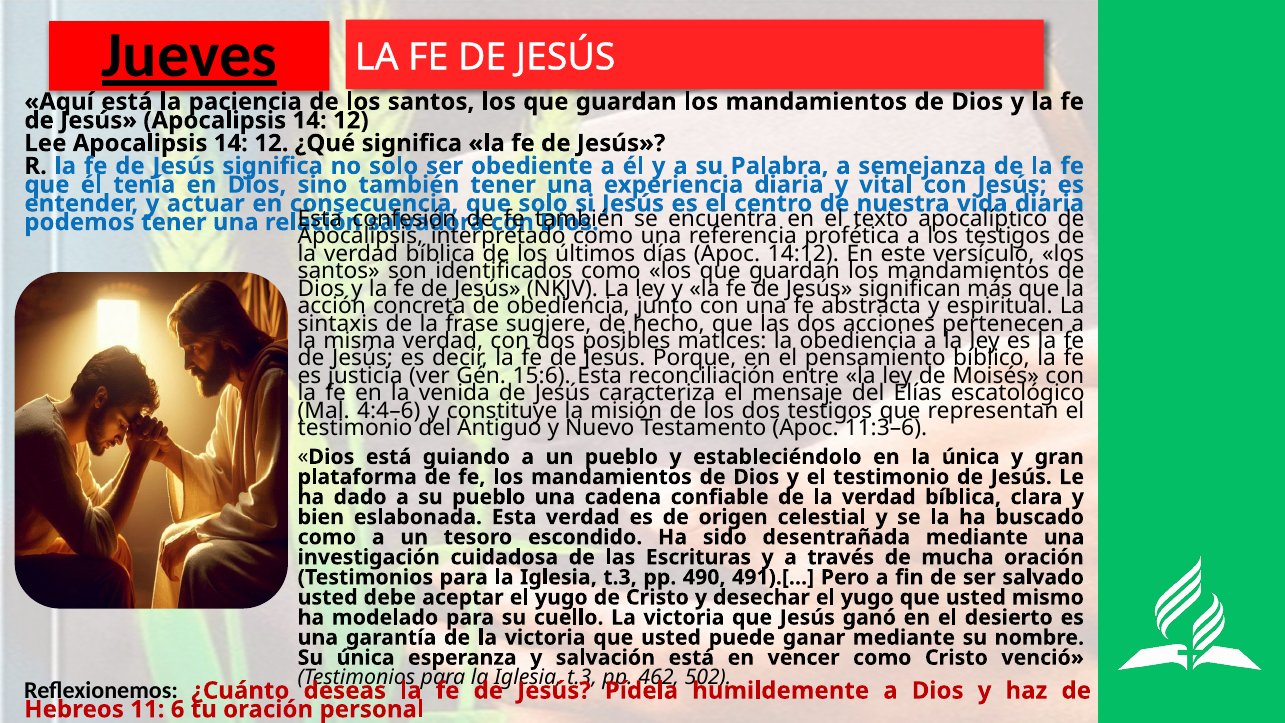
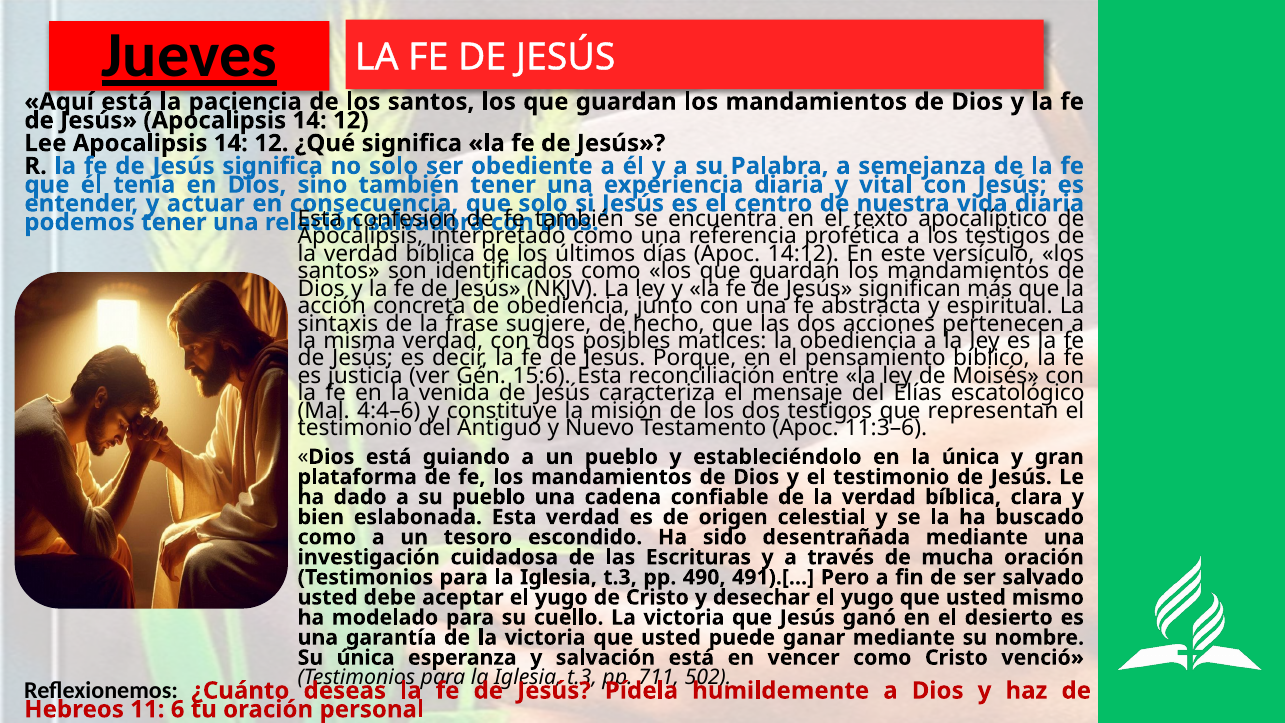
462: 462 -> 711 (659, 678)
